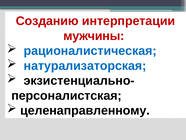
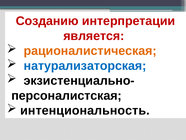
мужчины: мужчины -> является (94, 36)
рационалистическая colour: blue -> orange (90, 51)
целенаправленному: целенаправленному -> интенциональность (85, 110)
